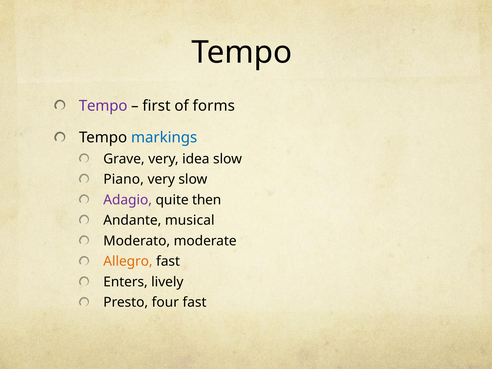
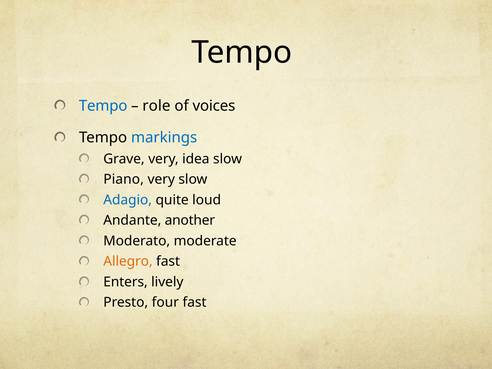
Tempo colour: purple -> blue (103, 106)
first: first -> role (156, 106)
forms: forms -> voices (214, 106)
Adagio colour: purple -> blue (128, 200)
then: then -> loud (207, 200)
musical: musical -> another (190, 220)
